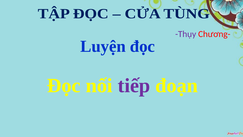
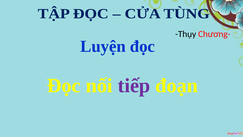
Thụy colour: purple -> black (186, 34)
